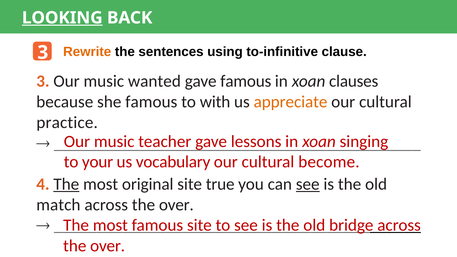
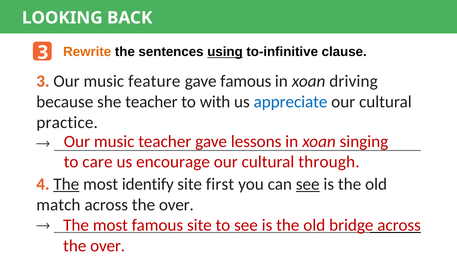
LOOKING underline: present -> none (62, 18)
using underline: none -> present (225, 52)
wanted: wanted -> feature (154, 81)
clauses: clauses -> driving (354, 81)
she famous: famous -> teacher (151, 102)
appreciate colour: orange -> blue (291, 102)
your: your -> care (97, 162)
vocabulary: vocabulary -> encourage (173, 162)
become: become -> through (329, 162)
original: original -> identify (148, 184)
true: true -> first (220, 184)
